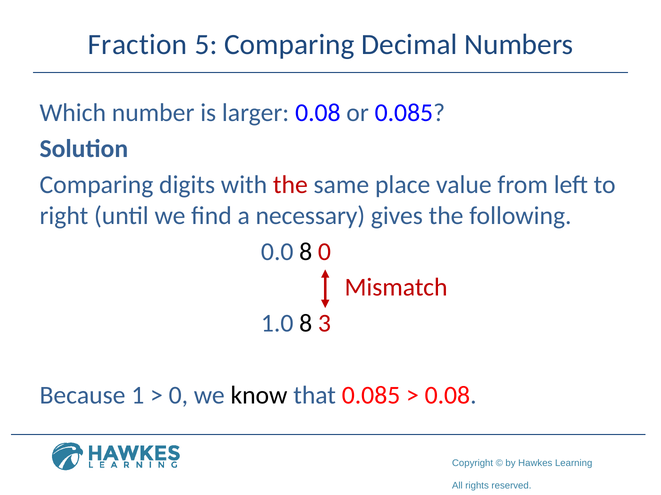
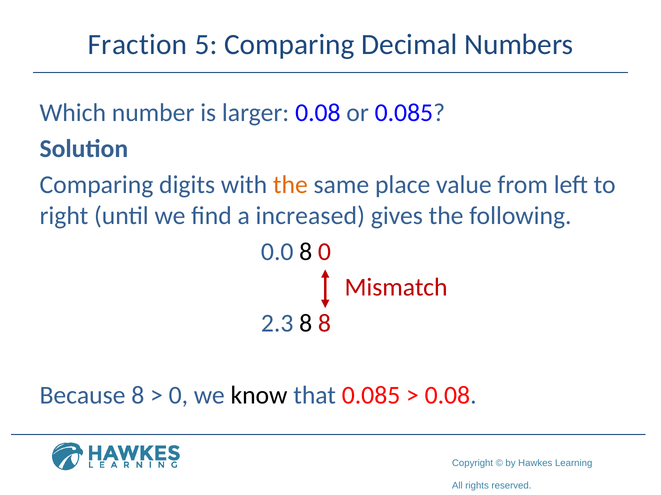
the colour: red -> orange (290, 185)
necessary: necessary -> increased (310, 216)
1.0: 1.0 -> 2.3 (277, 324)
8 3: 3 -> 8 (324, 324)
Because 1: 1 -> 8 (138, 396)
